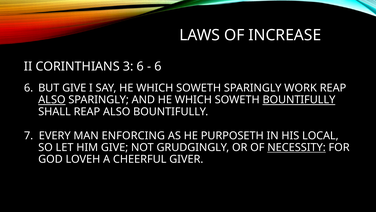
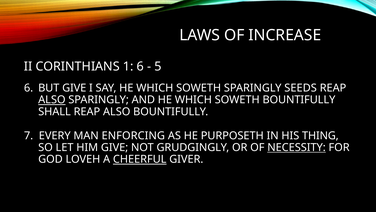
3: 3 -> 1 (128, 66)
6: 6 -> 5 (158, 66)
WORK: WORK -> SEEDS (301, 88)
BOUNTIFULLY underline: present -> none (299, 100)
LOCAL: LOCAL -> THING (320, 135)
CHEERFUL underline: none -> present (140, 159)
